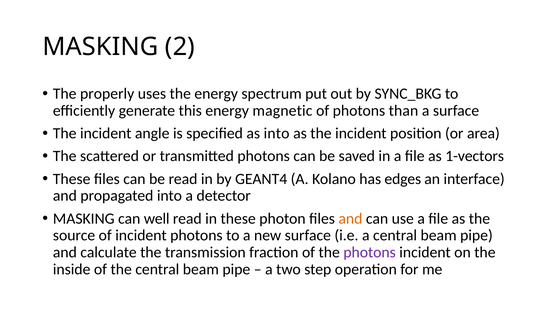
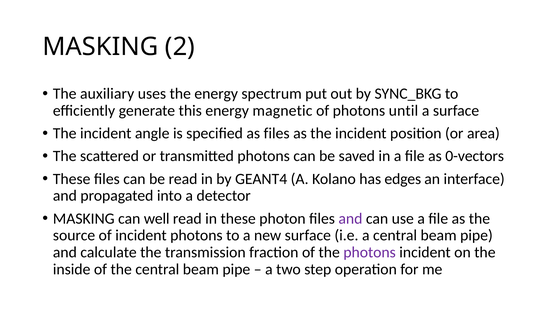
properly: properly -> auxiliary (107, 94)
than: than -> until (403, 111)
as into: into -> files (277, 134)
1-vectors: 1-vectors -> 0-vectors (475, 156)
and colour: orange -> purple (350, 219)
